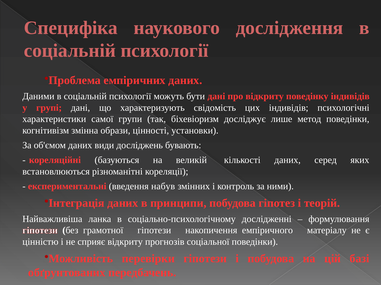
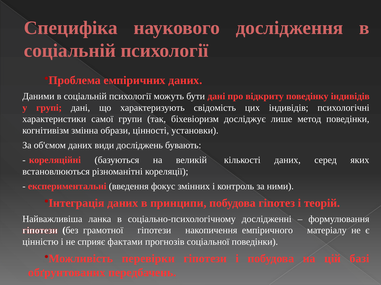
набув: набув -> фокус (163, 187)
сприяє відкриту: відкриту -> фактами (125, 242)
